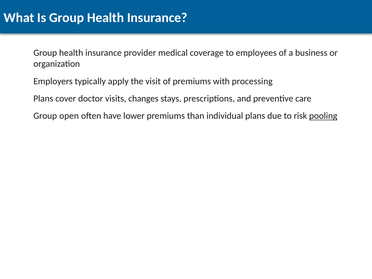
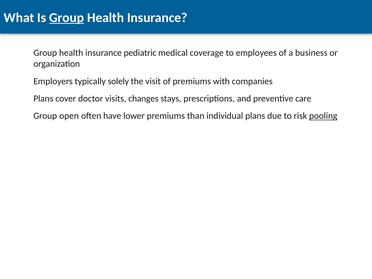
Group underline: none -> present (67, 18)
provider: provider -> pediatric (140, 53)
apply: apply -> solely (118, 81)
processing: processing -> companies (252, 81)
